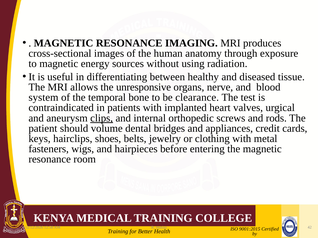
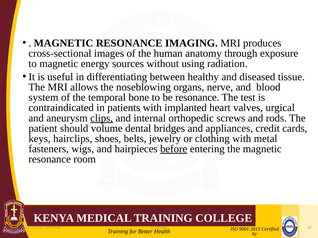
unresponsive: unresponsive -> noseblowing (143, 87)
be clearance: clearance -> resonance (197, 98)
before underline: none -> present (174, 149)
